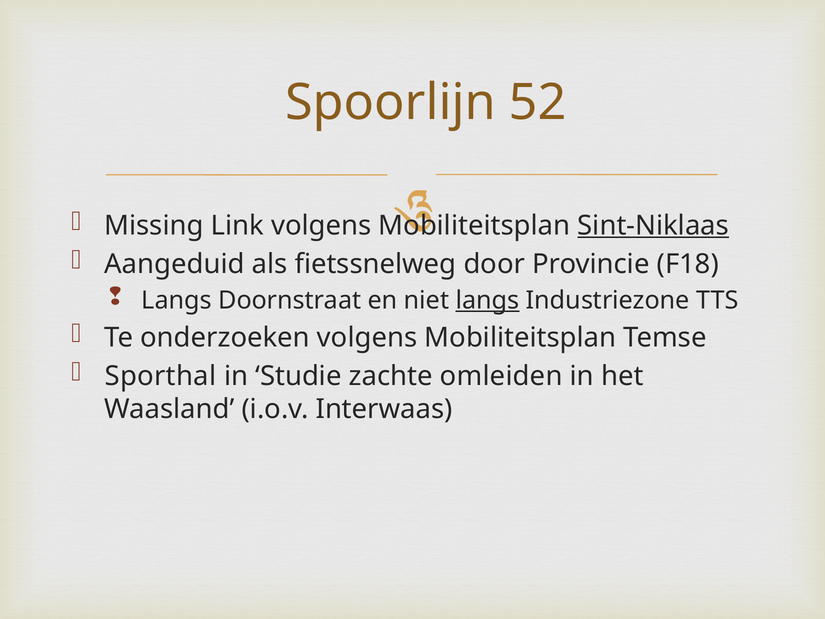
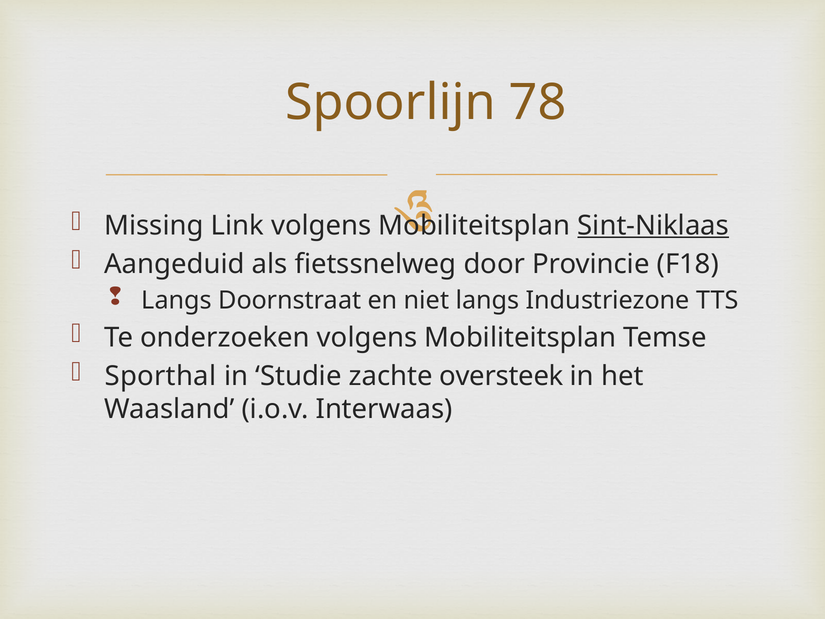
52: 52 -> 78 (538, 103)
langs underline: present -> none (488, 300)
omleiden: omleiden -> oversteek (501, 376)
